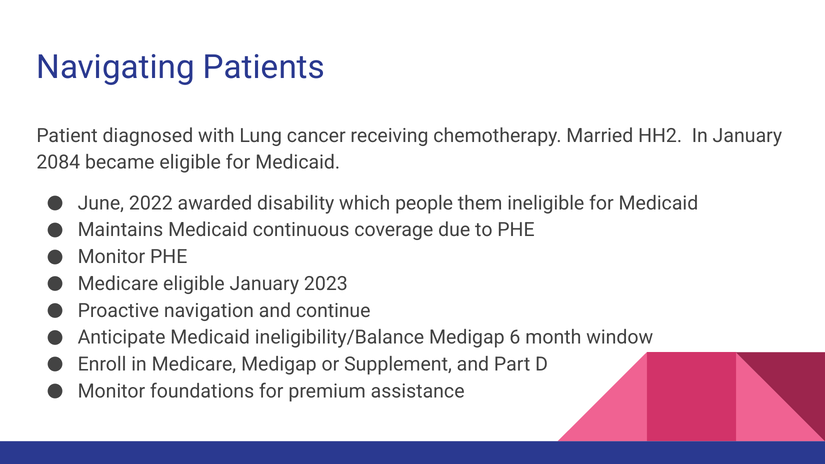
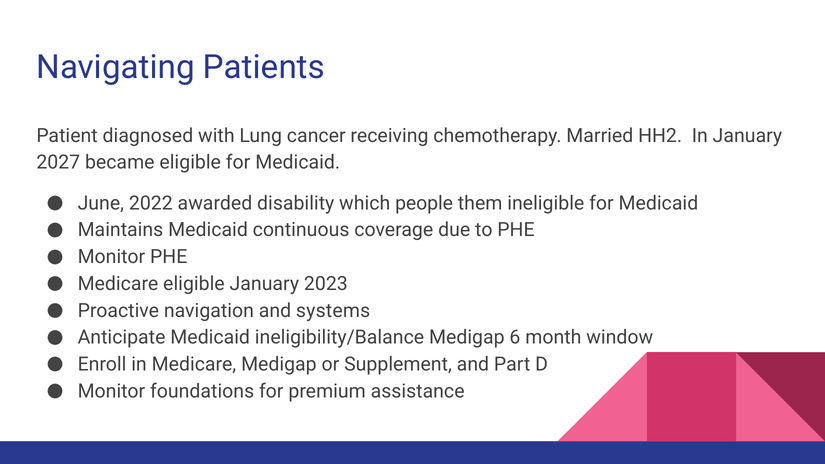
2084: 2084 -> 2027 (58, 163)
continue: continue -> systems (333, 311)
